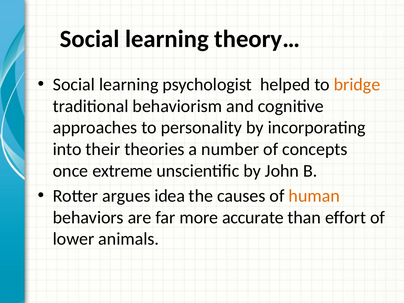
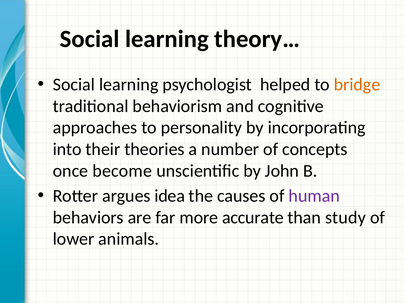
extreme: extreme -> become (122, 171)
human colour: orange -> purple (314, 196)
effort: effort -> study (345, 217)
